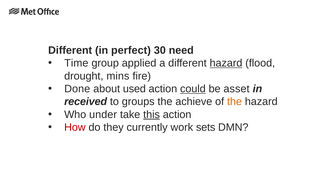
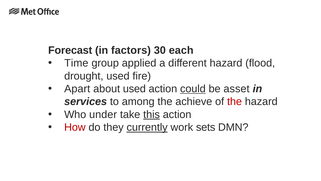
Different: Different -> Forecast (70, 50)
perfect: perfect -> factors (131, 50)
need: need -> each (181, 50)
hazard underline: present -> none (226, 63)
drought mins: mins -> used (118, 76)
Done: Done -> Apart (77, 89)
received: received -> services (86, 101)
groups: groups -> among (138, 101)
the colour: orange -> red (235, 101)
currently underline: none -> present (147, 127)
